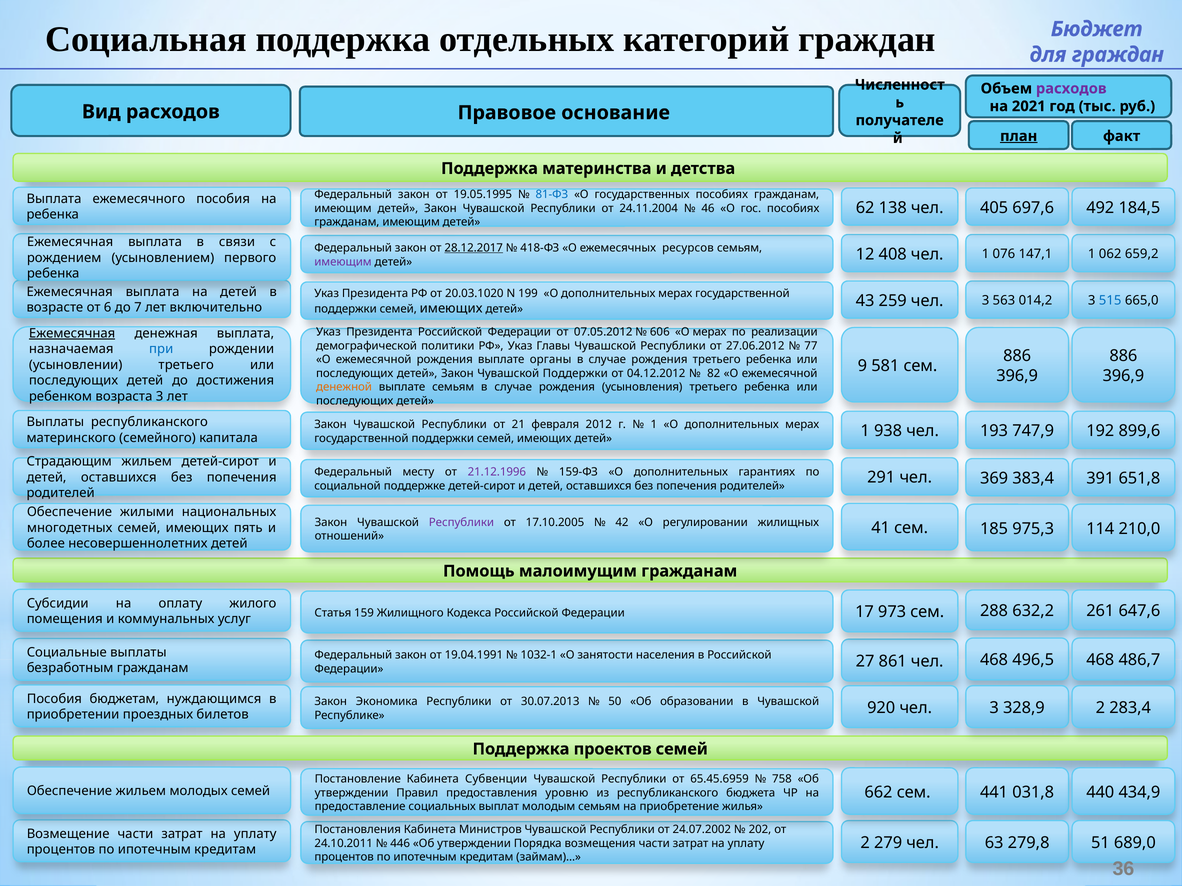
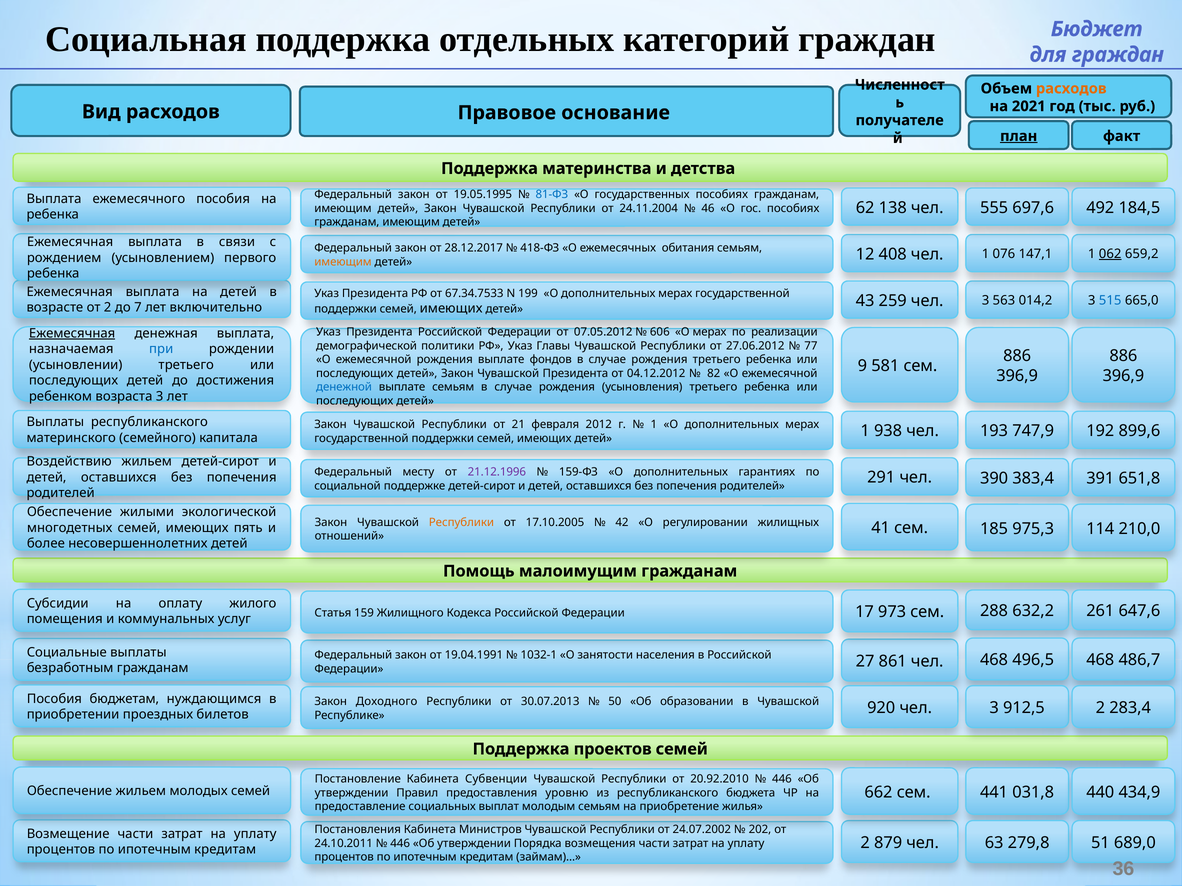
расходов colour: purple -> orange (1071, 89)
405: 405 -> 555 (994, 208)
28.12.2017 underline: present -> none (474, 248)
ресурсов: ресурсов -> обитания (688, 248)
062 underline: none -> present (1110, 254)
имеющим colour: purple -> orange (343, 262)
20.03.1020: 20.03.1020 -> 67.34.7533 (474, 294)
от 6: 6 -> 2 (108, 308)
органы: органы -> фондов (551, 360)
Чувашской Поддержки: Поддержки -> Президента (575, 374)
денежной colour: orange -> blue (344, 387)
Страдающим: Страдающим -> Воздействию (69, 462)
369: 369 -> 390 (994, 479)
национальных: национальных -> экологической (229, 512)
Республики colour: purple -> orange (461, 523)
Экономика: Экономика -> Доходного (387, 702)
328,9: 328,9 -> 912,5 (1024, 708)
65.45.6959: 65.45.6959 -> 20.92.2010 (720, 779)
758: 758 -> 446 (782, 779)
279: 279 -> 879 (888, 843)
